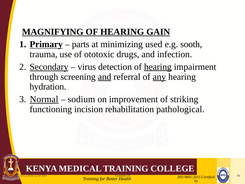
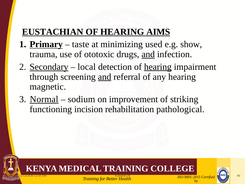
MAGNIFYING: MAGNIFYING -> EUSTACHIAN (53, 32)
GAIN: GAIN -> AIMS (158, 32)
parts: parts -> taste (81, 44)
sooth: sooth -> show (191, 44)
and underline: none -> present (148, 54)
virus: virus -> local (87, 67)
any underline: present -> none (159, 77)
hydration: hydration -> magnetic (48, 87)
